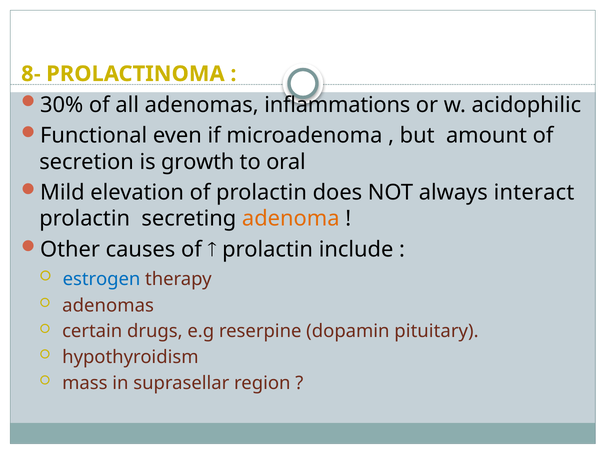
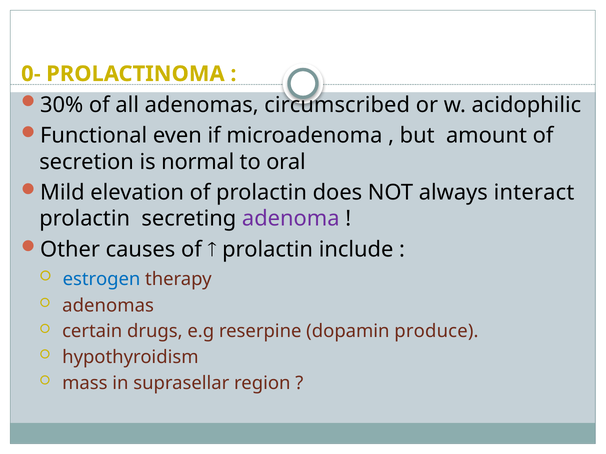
8-: 8- -> 0- (31, 74)
inflammations: inflammations -> circumscribed (337, 105)
growth: growth -> normal (198, 162)
adenoma colour: orange -> purple (291, 219)
pituitary: pituitary -> produce (436, 332)
